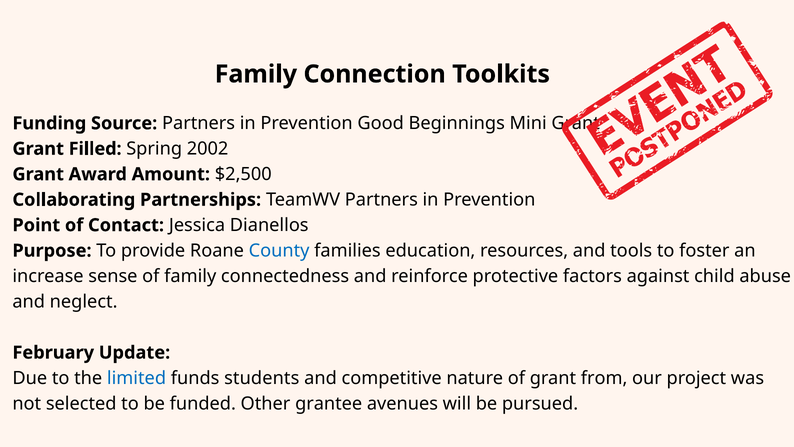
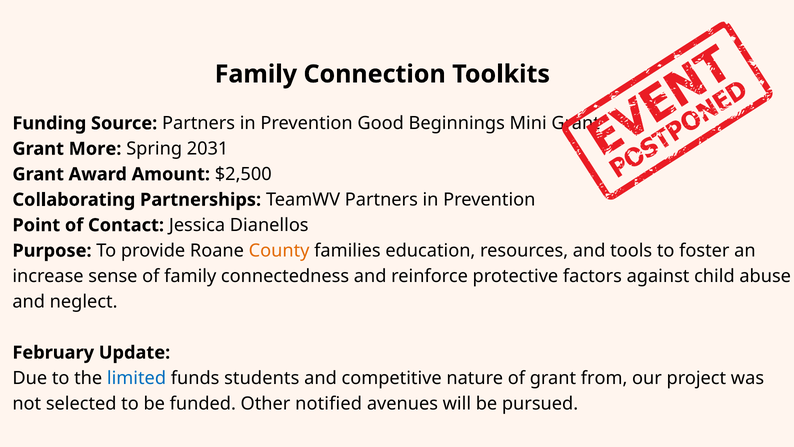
Filled: Filled -> More (95, 149)
2002: 2002 -> 2031 (208, 149)
County colour: blue -> orange (279, 250)
grantee: grantee -> notified (329, 403)
